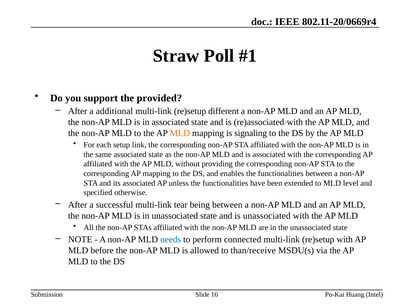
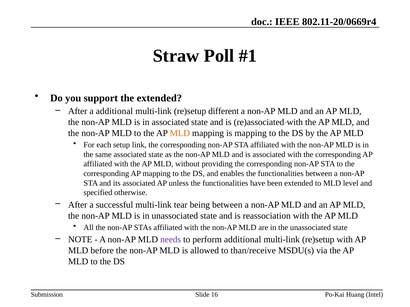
the provided: provided -> extended (159, 98)
is signaling: signaling -> mapping (251, 133)
is unassociated: unassociated -> reassociation (267, 216)
needs colour: blue -> purple (171, 240)
perform connected: connected -> additional (243, 240)
